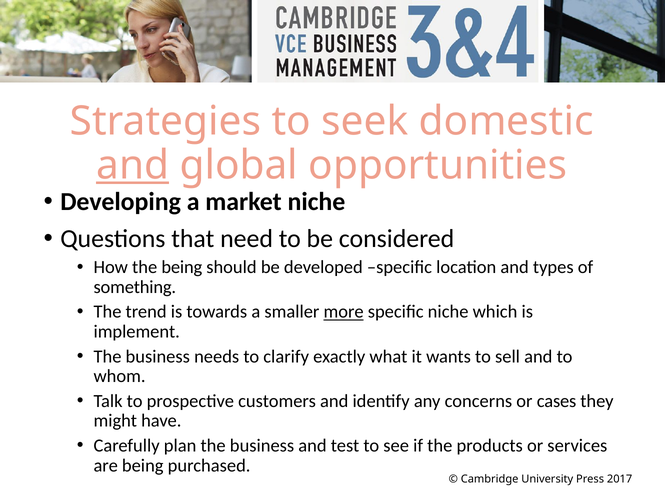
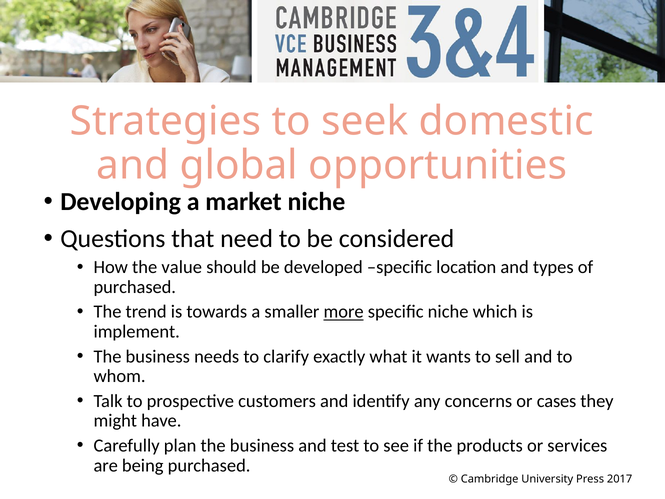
and underline: present -> none (133, 165)
the being: being -> value (182, 267)
something: something -> purchased (135, 287)
